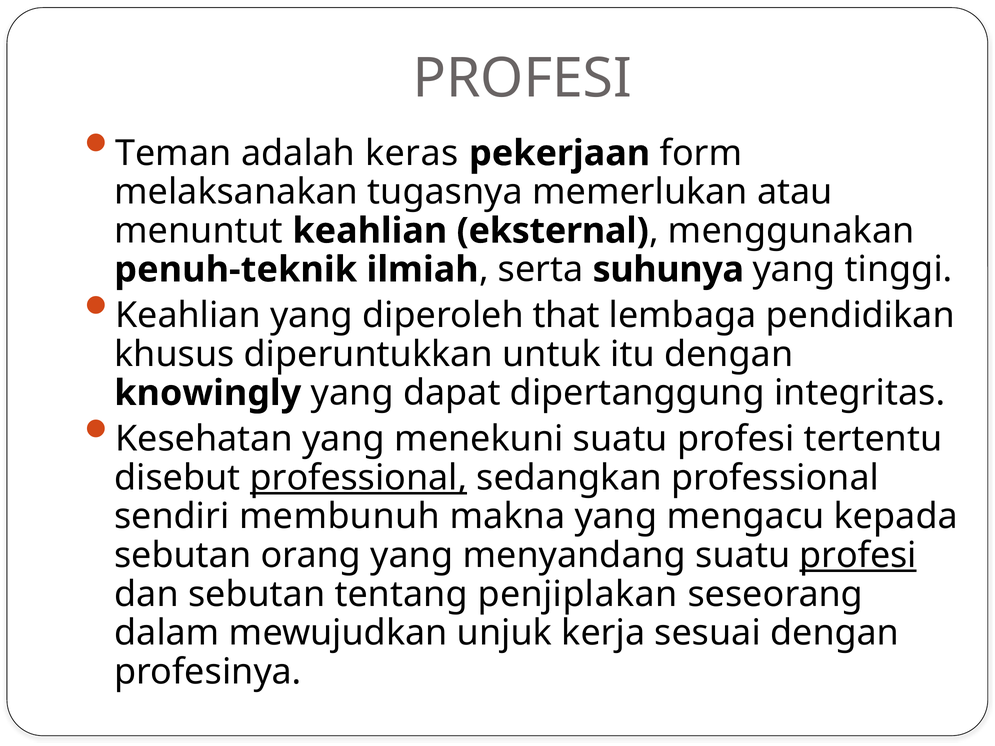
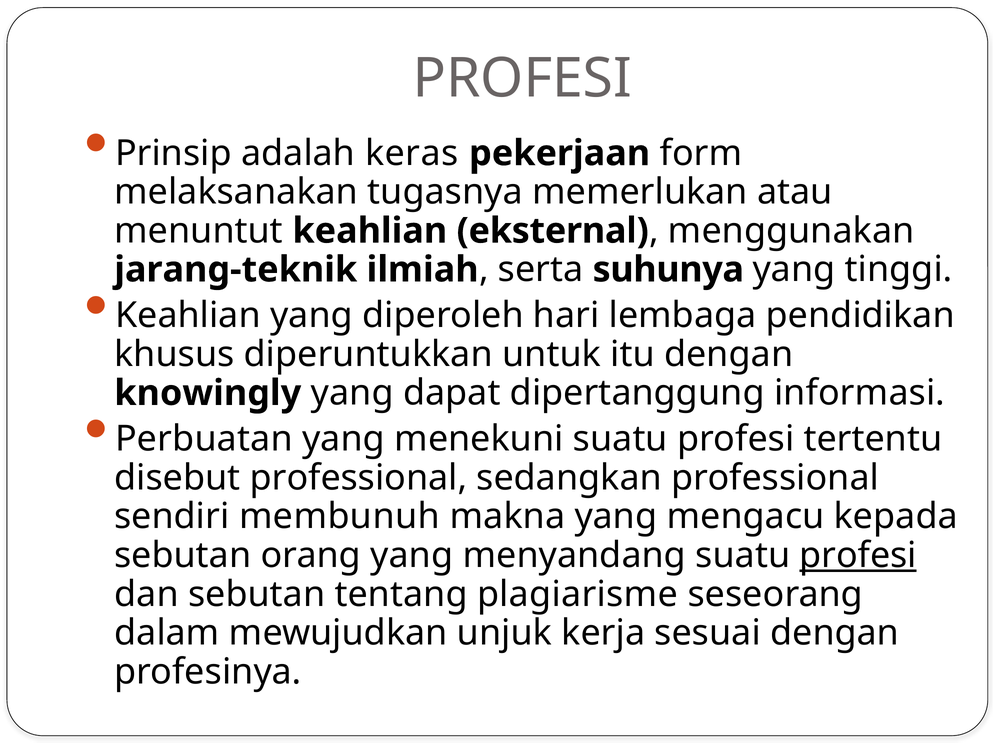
Teman: Teman -> Prinsip (173, 153)
penuh-teknik: penuh-teknik -> jarang-teknik (236, 270)
that: that -> hari (566, 316)
integritas: integritas -> informasi (860, 393)
Kesehatan: Kesehatan -> Perbuatan (204, 439)
professional underline: present -> none (358, 478)
penjiplakan: penjiplakan -> plagiarisme (578, 594)
